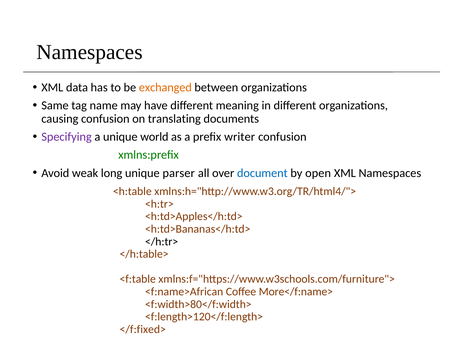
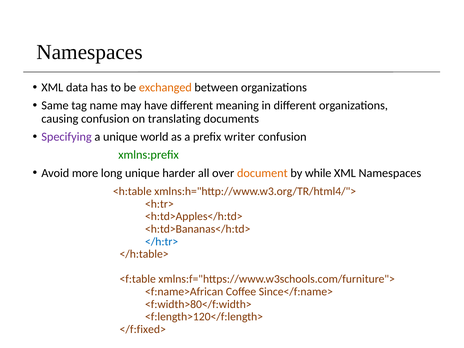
weak: weak -> more (85, 173)
parser: parser -> harder (179, 173)
document colour: blue -> orange (262, 173)
open: open -> while (318, 173)
</h:tr> colour: black -> blue (162, 242)
More</f:name>: More</f:name> -> Since</f:name> (296, 292)
